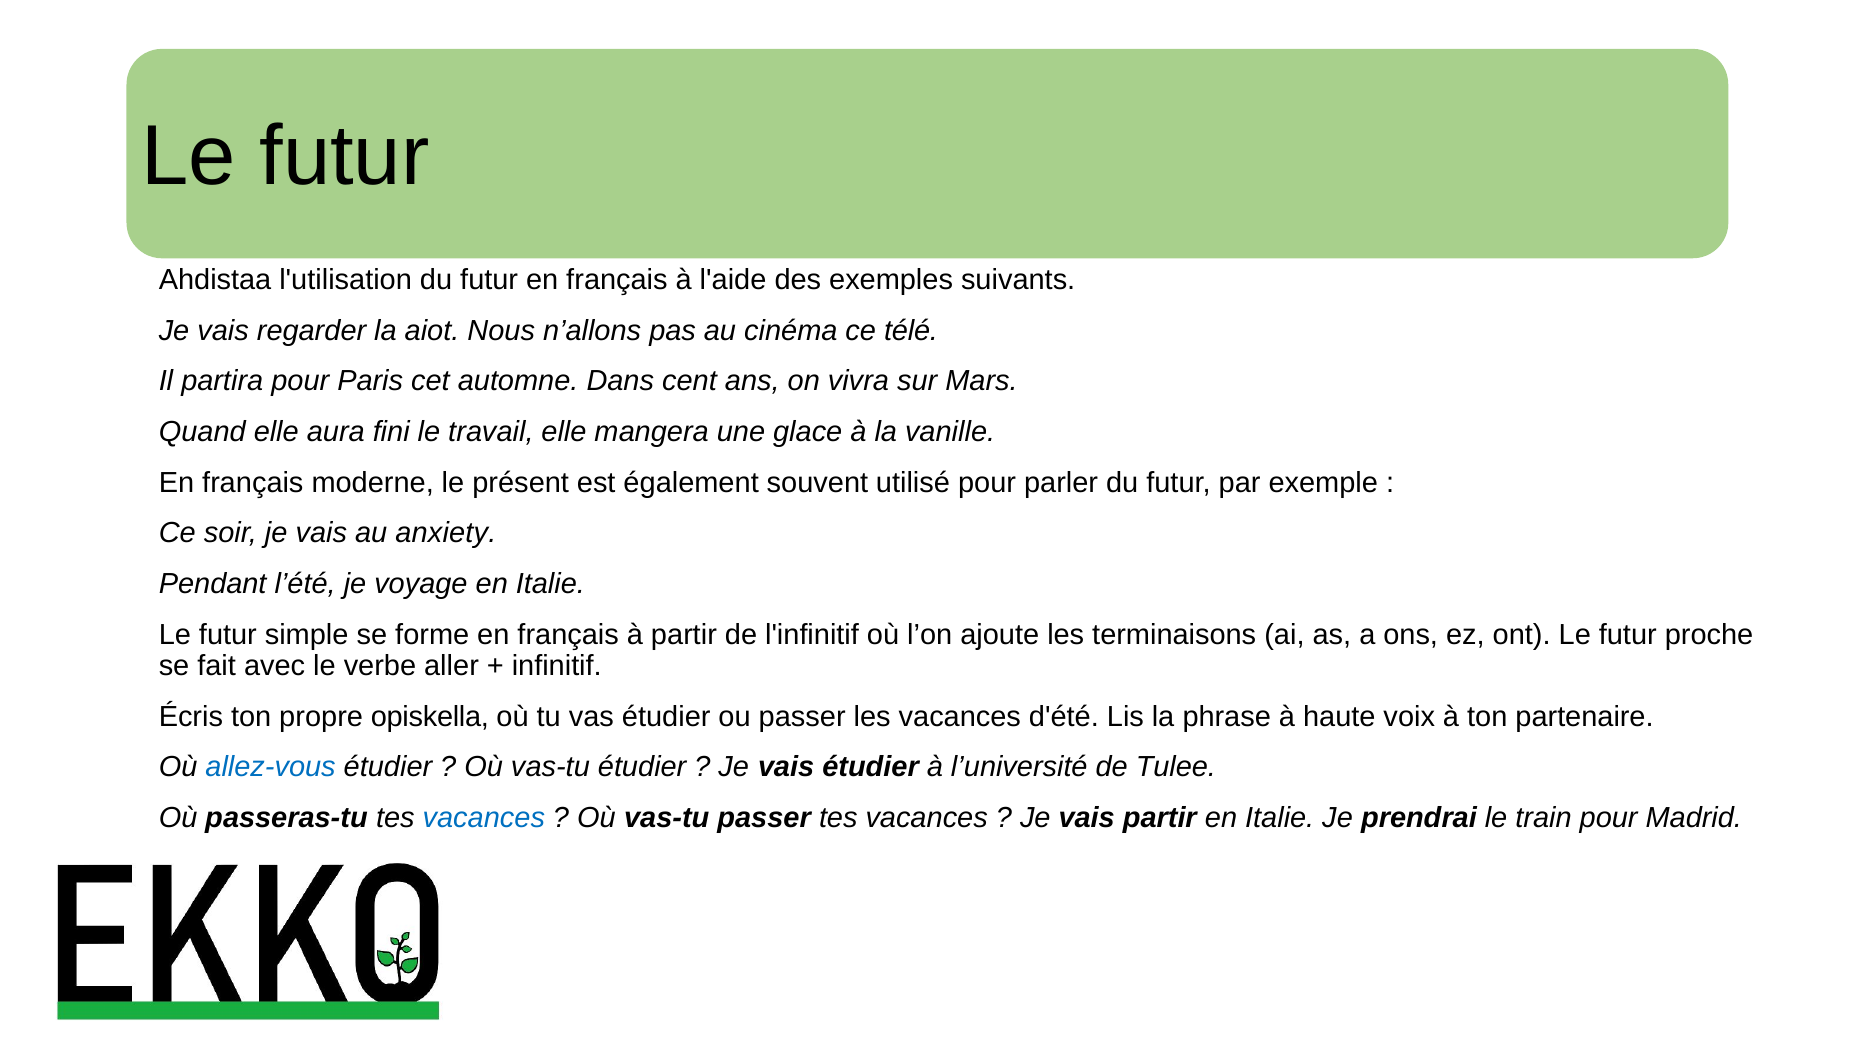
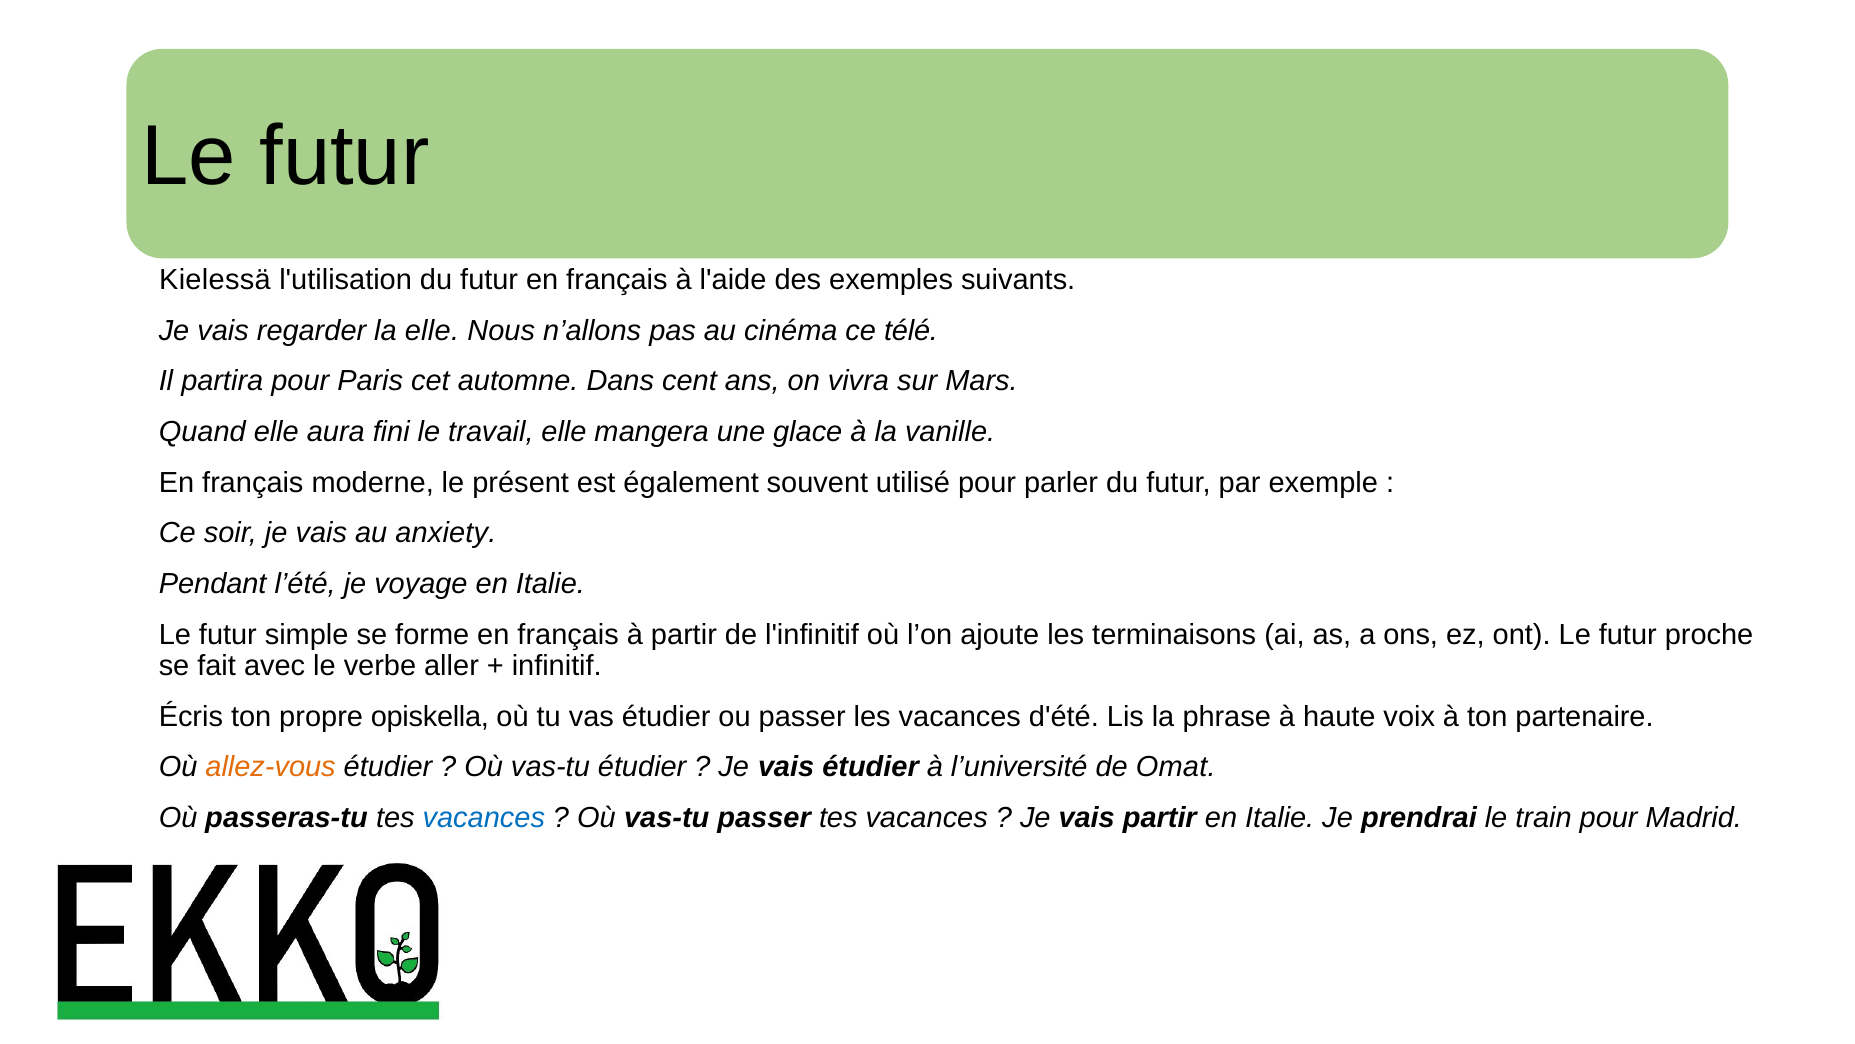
Ahdistaa: Ahdistaa -> Kielessä (215, 280)
la aiot: aiot -> elle (432, 330)
allez-vous colour: blue -> orange (271, 767)
Tulee: Tulee -> Omat (1176, 767)
